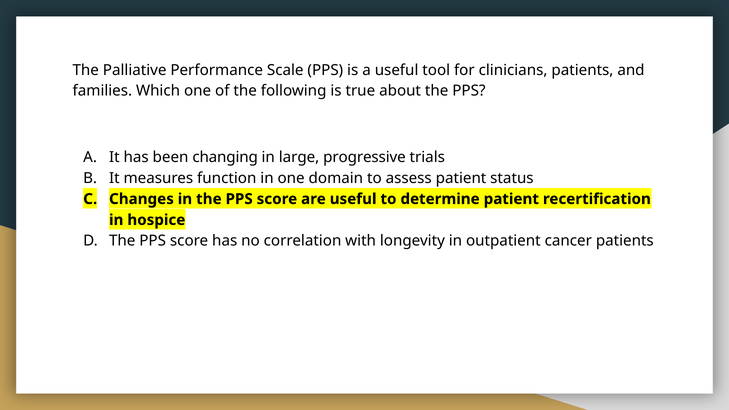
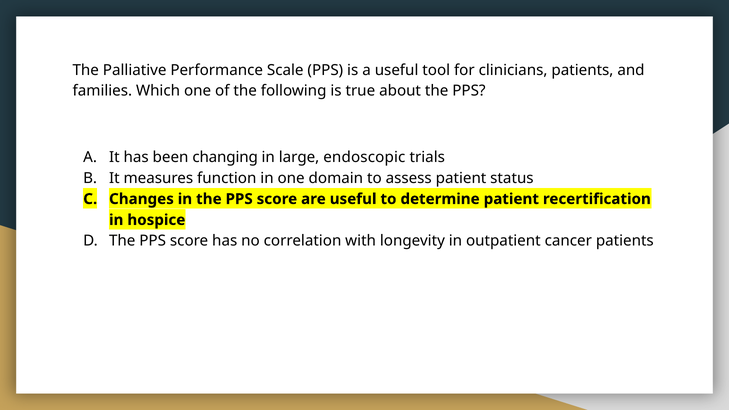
progressive: progressive -> endoscopic (364, 157)
